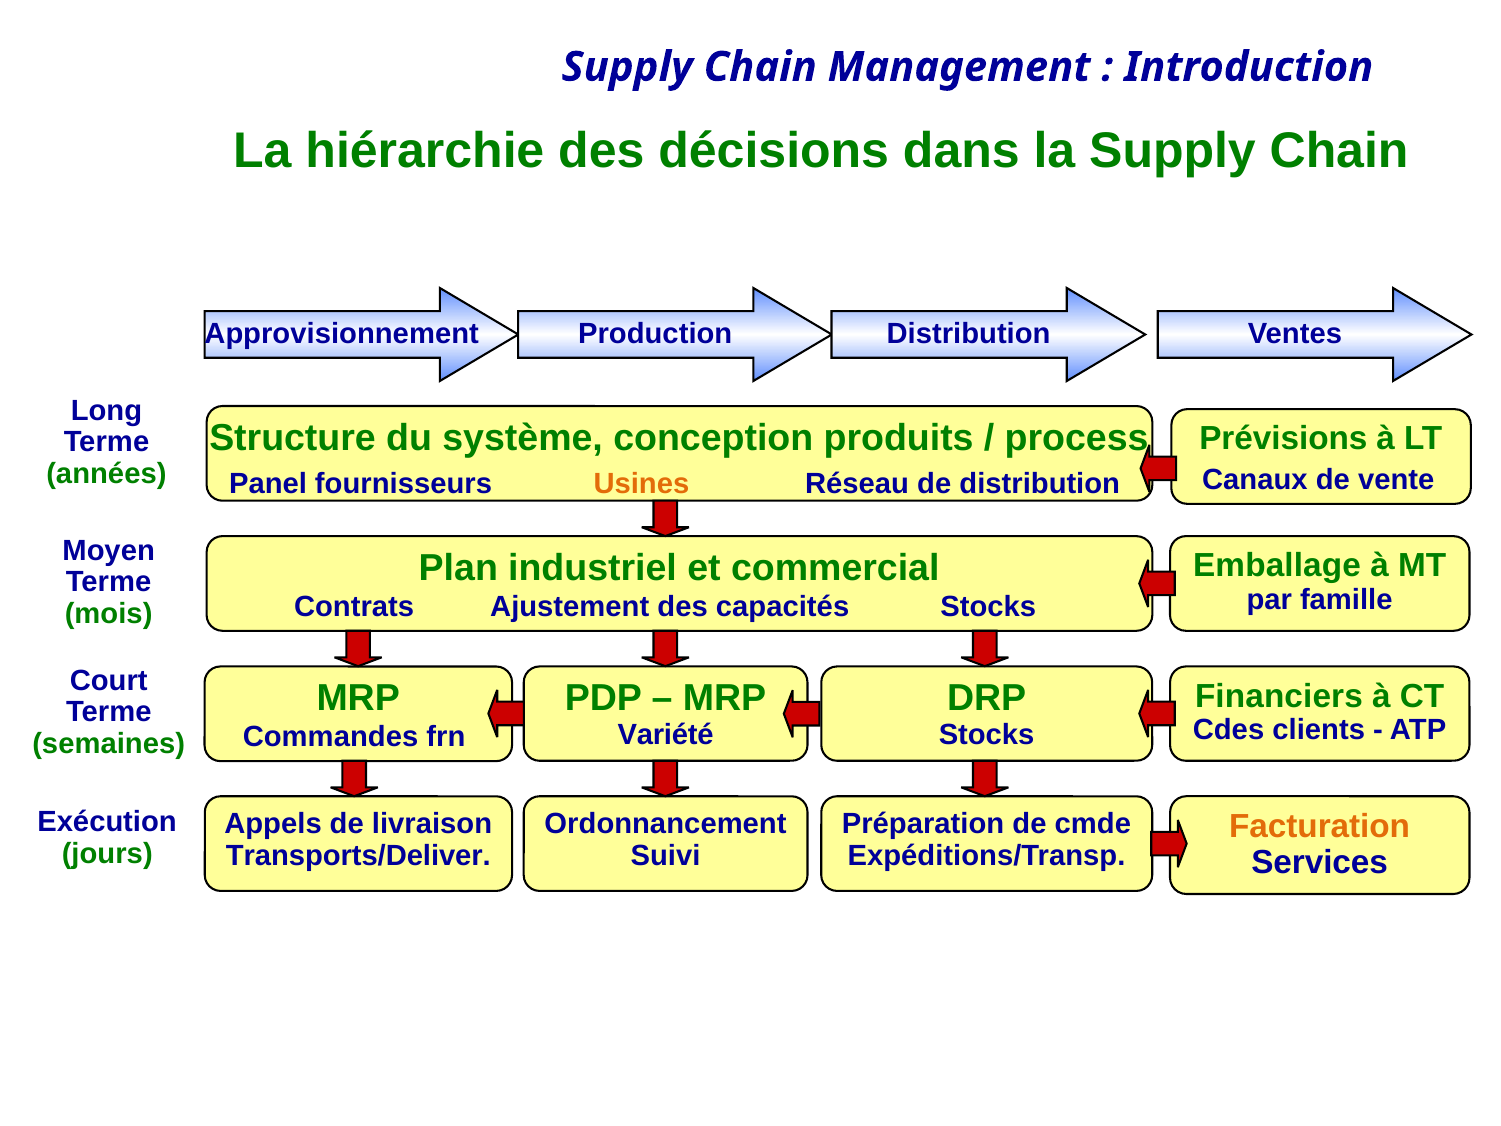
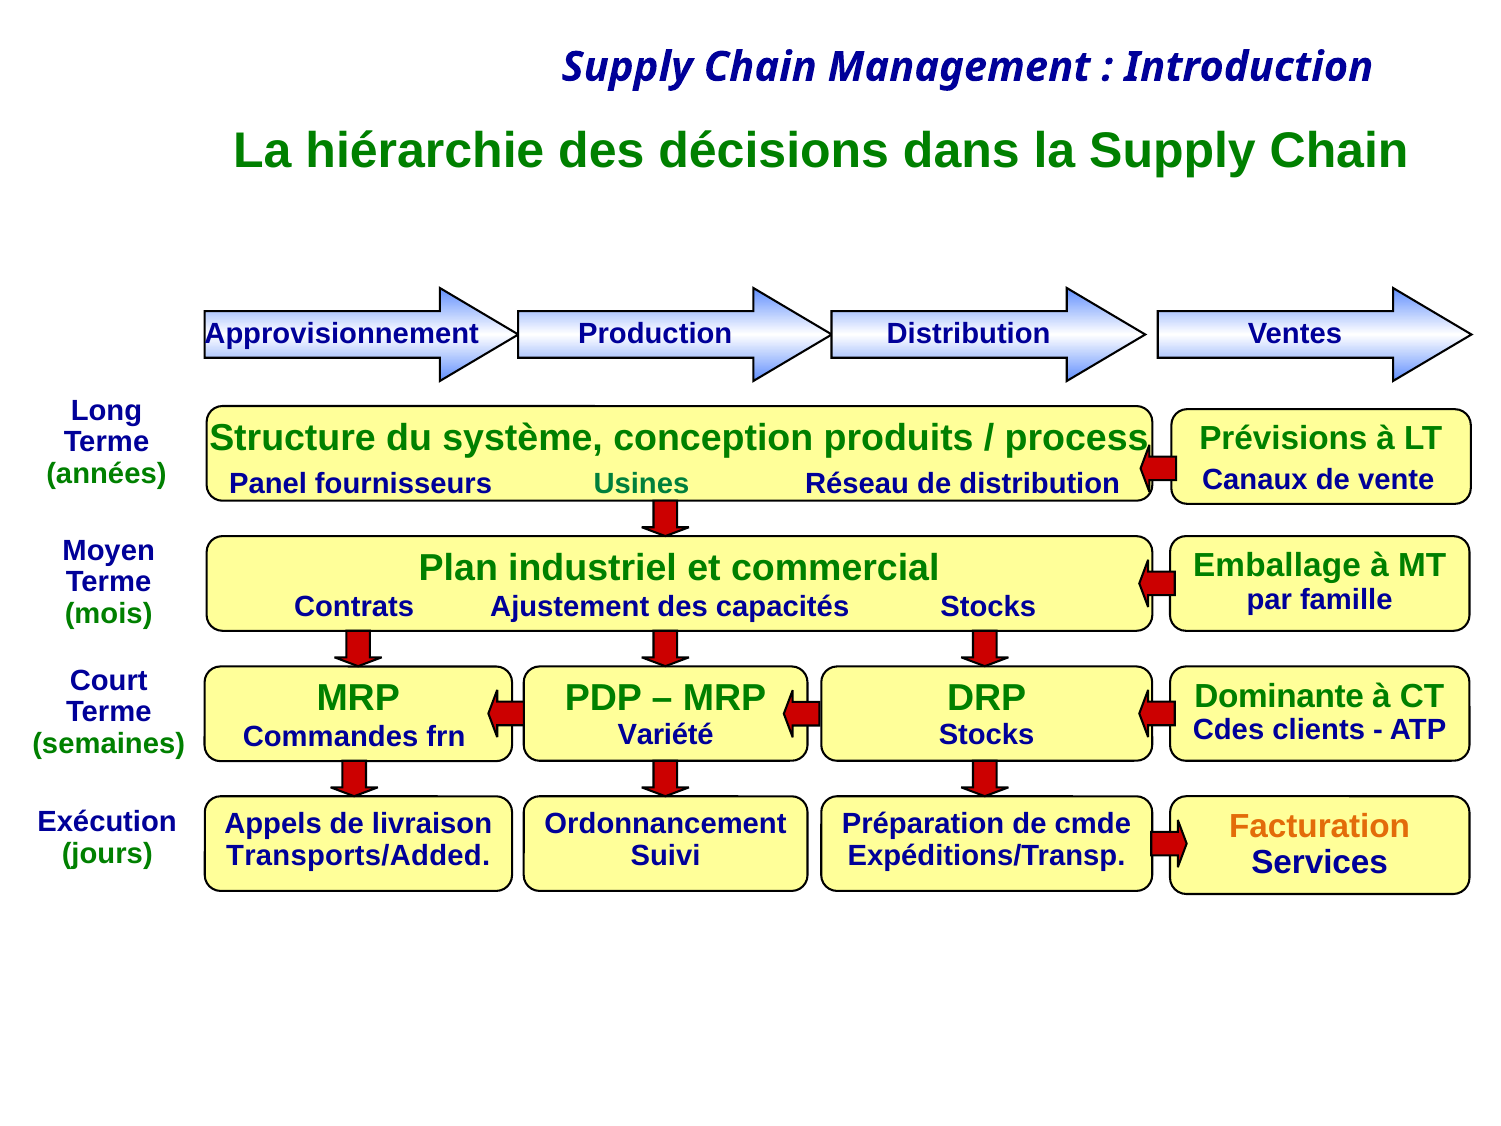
Usines colour: orange -> green (641, 484)
Financiers: Financiers -> Dominante (1279, 696)
Transports/Deliver: Transports/Deliver -> Transports/Added (358, 855)
